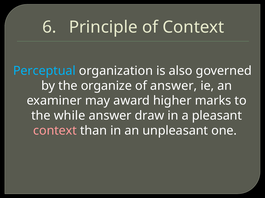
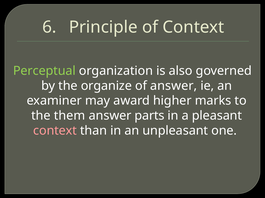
Perceptual colour: light blue -> light green (44, 71)
while: while -> them (70, 116)
draw: draw -> parts (150, 116)
